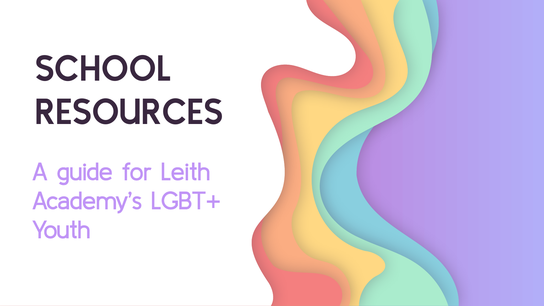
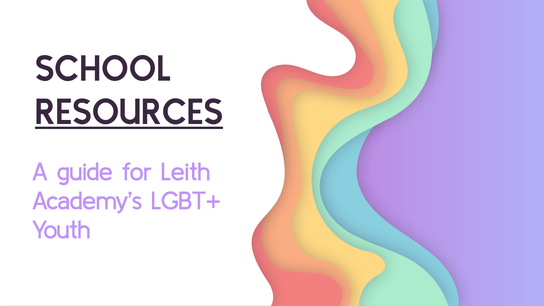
RESOURCES underline: none -> present (129, 112)
